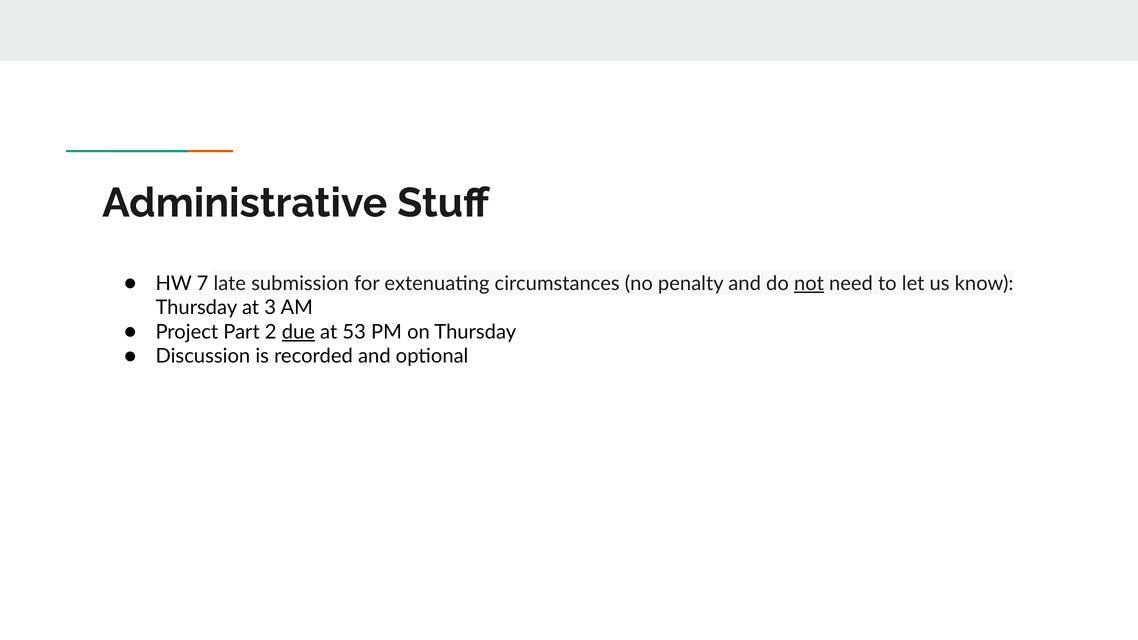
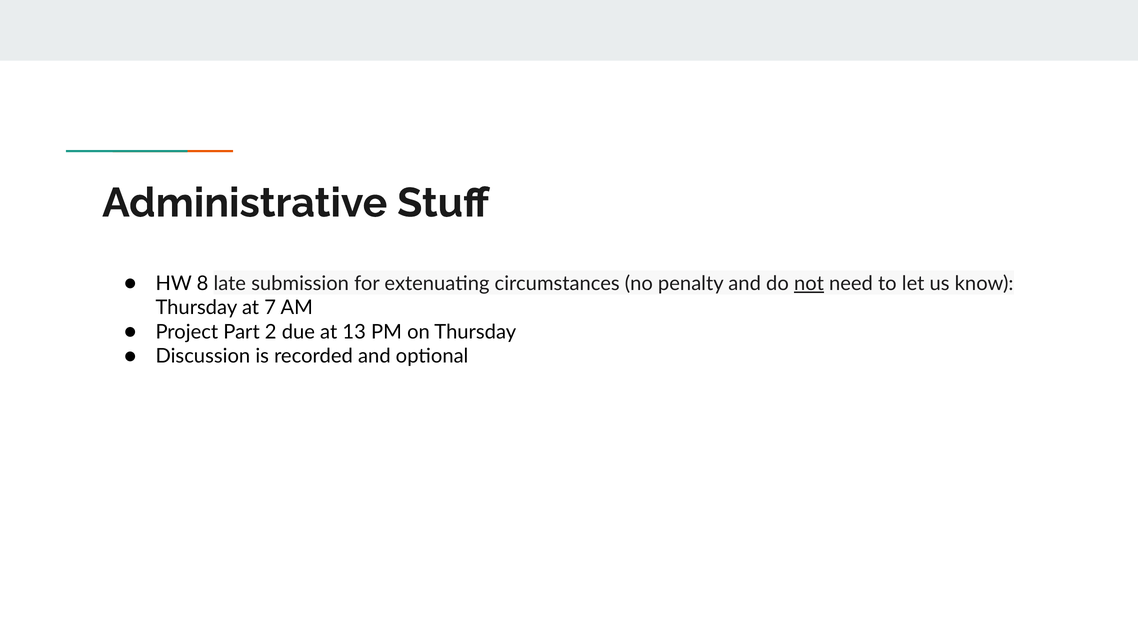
7: 7 -> 8 (202, 284)
3: 3 -> 7 (270, 308)
due underline: present -> none (298, 332)
53: 53 -> 13 (354, 332)
